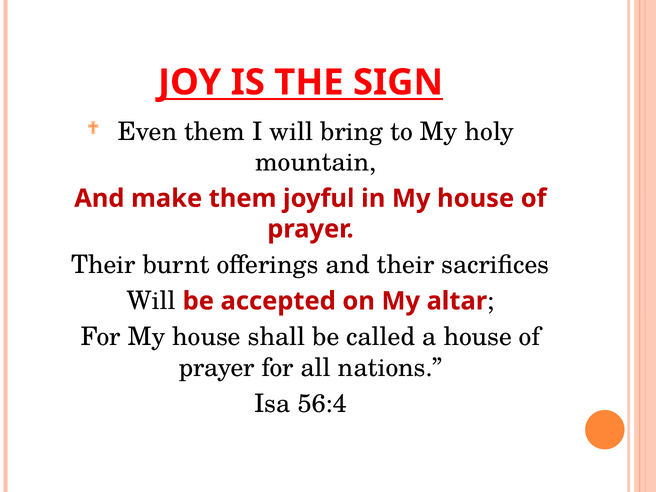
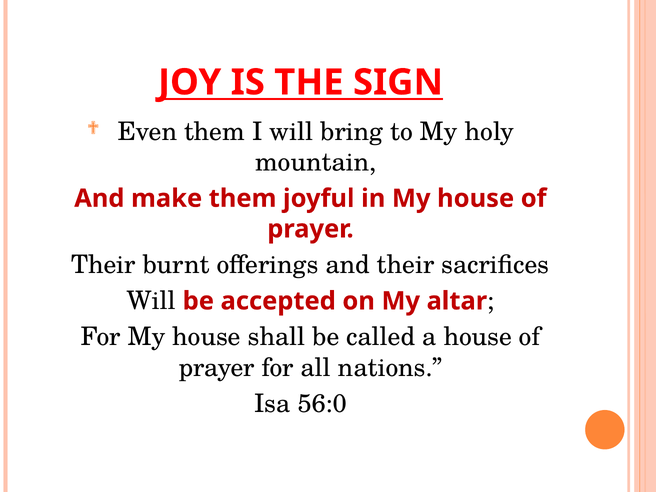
56:4: 56:4 -> 56:0 (322, 404)
